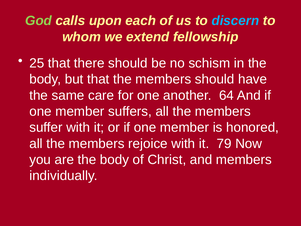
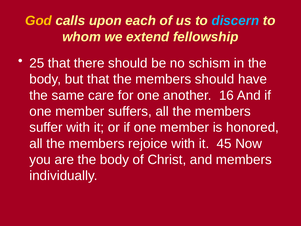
God colour: light green -> yellow (38, 21)
64: 64 -> 16 (226, 95)
79: 79 -> 45 (224, 143)
